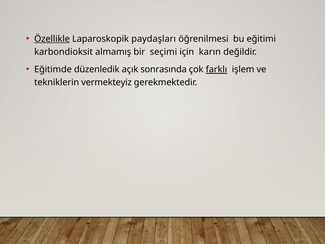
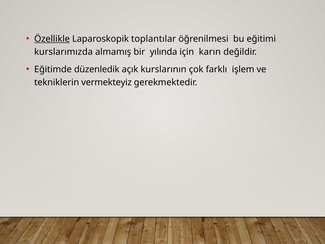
paydaşları: paydaşları -> toplantılar (154, 39)
karbondioksit: karbondioksit -> kurslarımızda (63, 52)
seçimi: seçimi -> yılında (164, 52)
sonrasında: sonrasında -> kurslarının (164, 69)
farklı underline: present -> none (216, 69)
